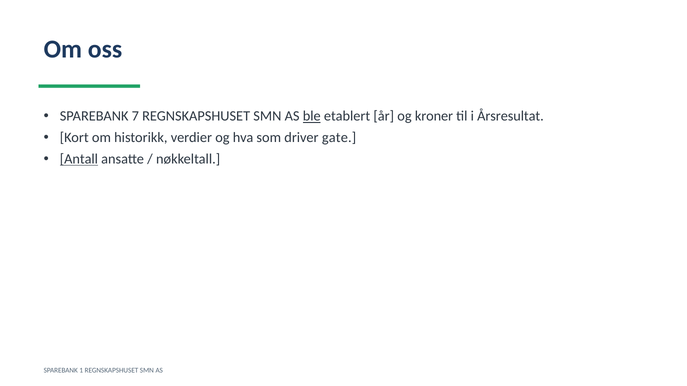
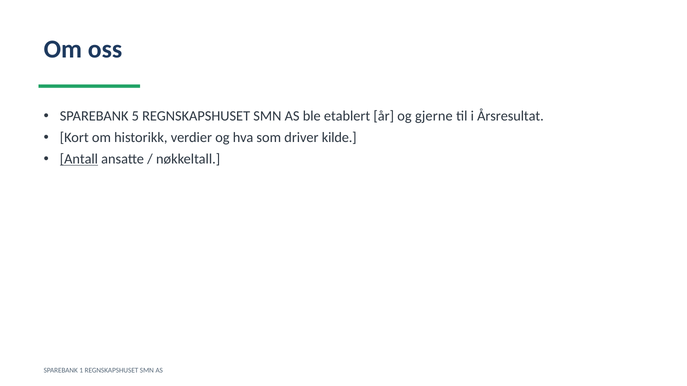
7: 7 -> 5 (135, 116)
ble underline: present -> none (312, 116)
kroner: kroner -> gjerne (434, 116)
gate: gate -> kilde (339, 138)
